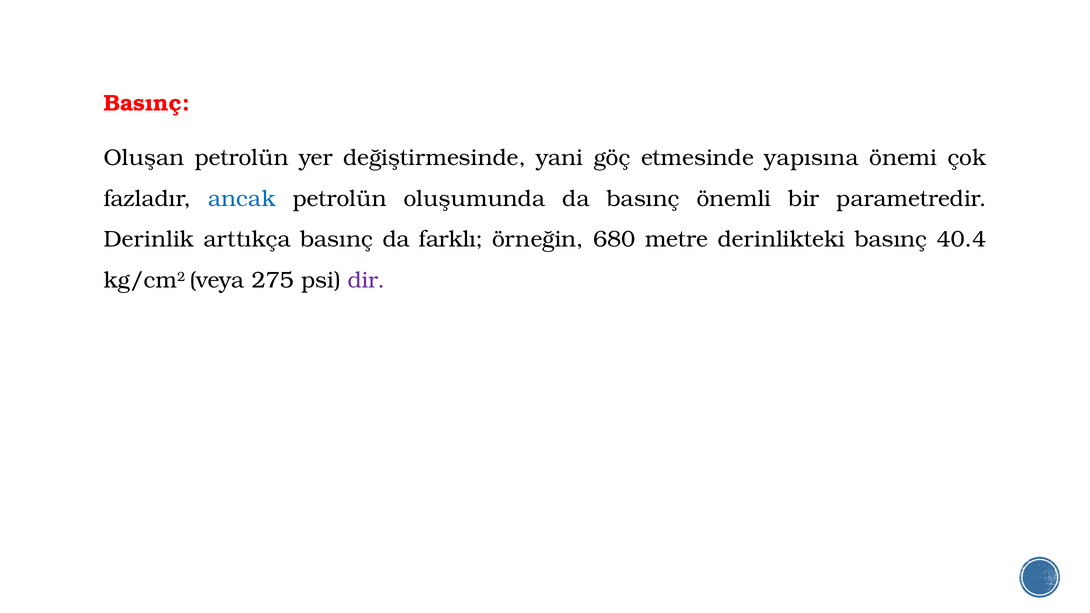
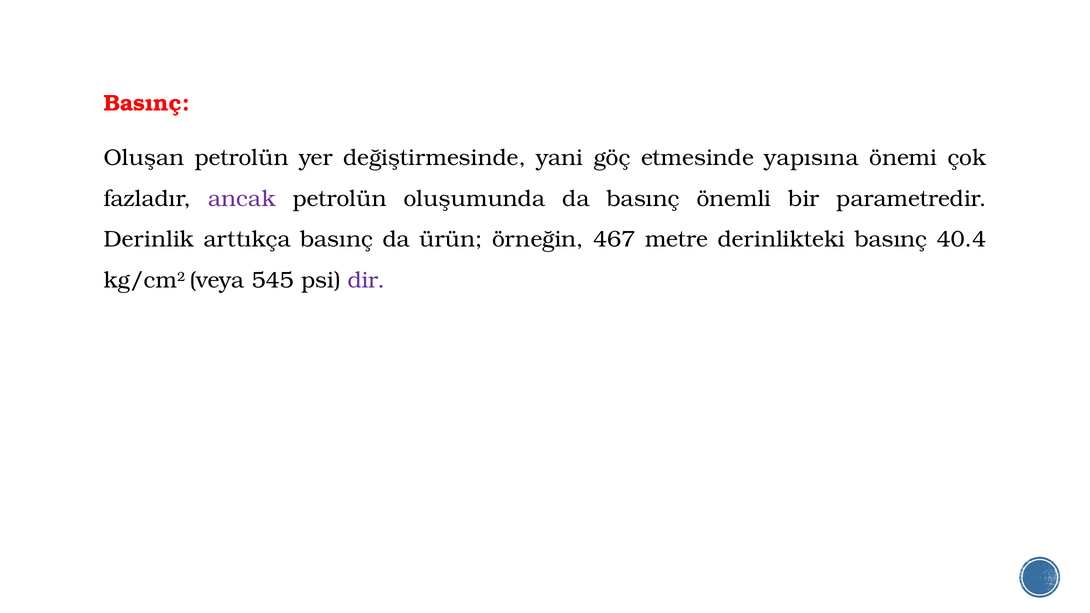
ancak colour: blue -> purple (242, 199)
farklı: farklı -> ürün (451, 239)
680: 680 -> 467 (614, 239)
275: 275 -> 545 (273, 280)
